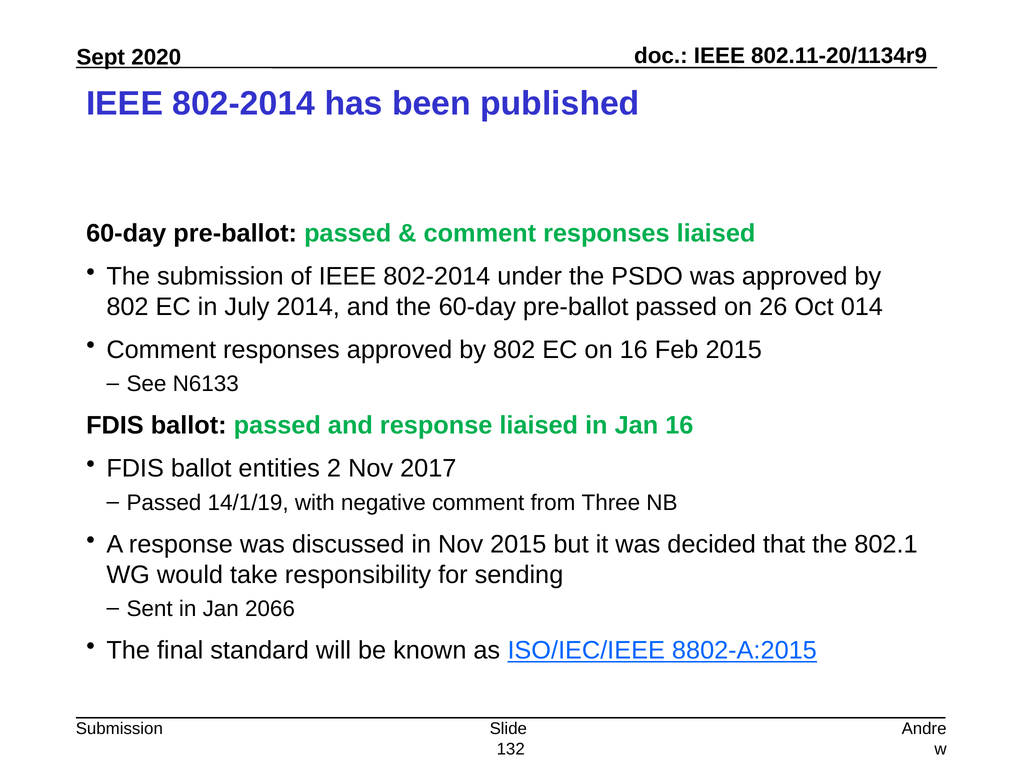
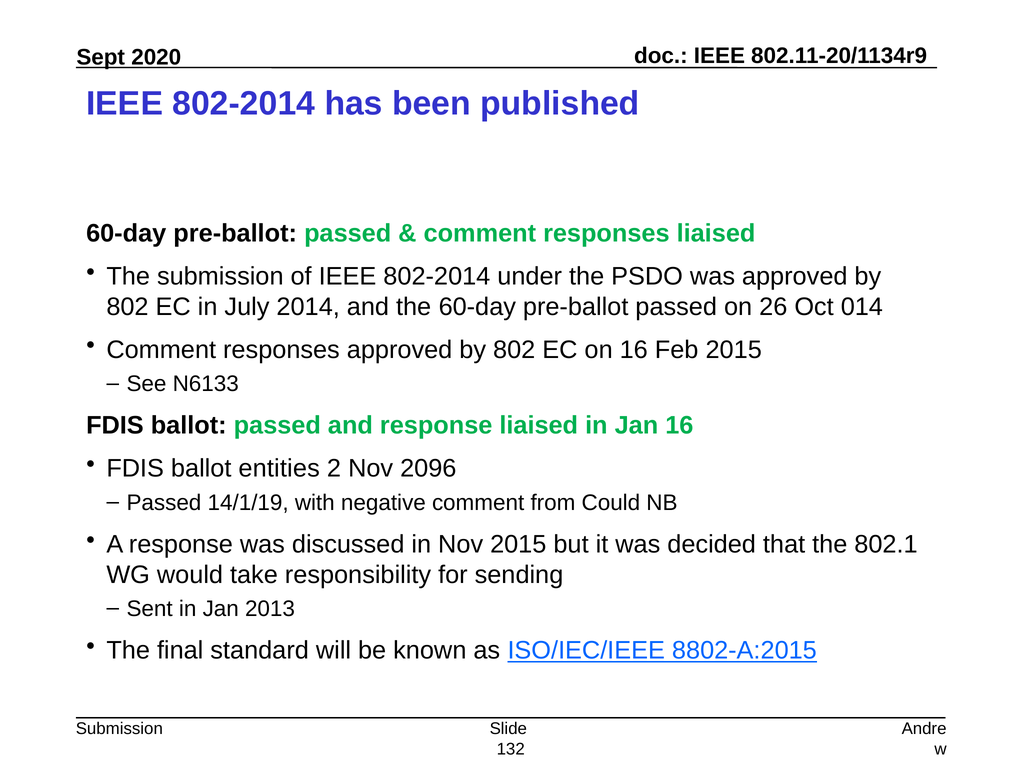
2017: 2017 -> 2096 (428, 468)
Three: Three -> Could (611, 503)
2066: 2066 -> 2013 (270, 609)
